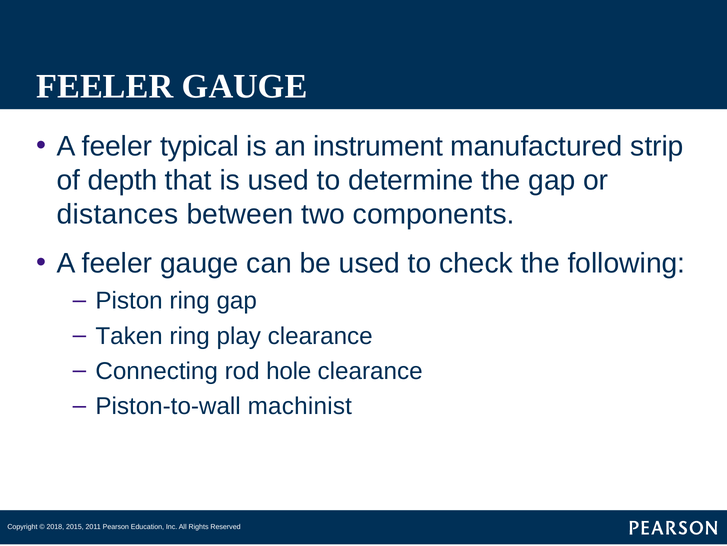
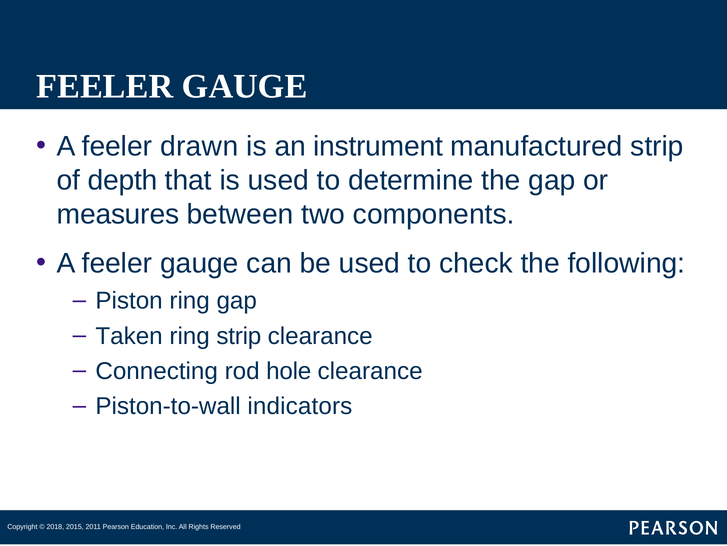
typical: typical -> drawn (199, 146)
distances: distances -> measures (118, 214)
ring play: play -> strip (239, 336)
machinist: machinist -> indicators (300, 406)
